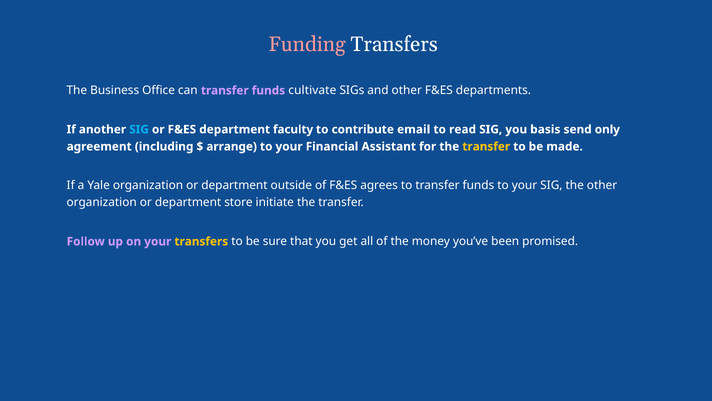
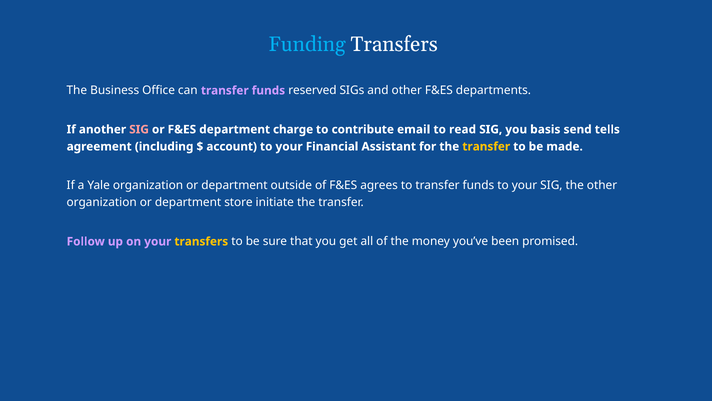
Funding colour: pink -> light blue (307, 45)
cultivate: cultivate -> reserved (312, 90)
SIG colour: light blue -> pink (139, 129)
faculty: faculty -> charge (293, 129)
only: only -> tells (607, 129)
arrange: arrange -> account (232, 146)
